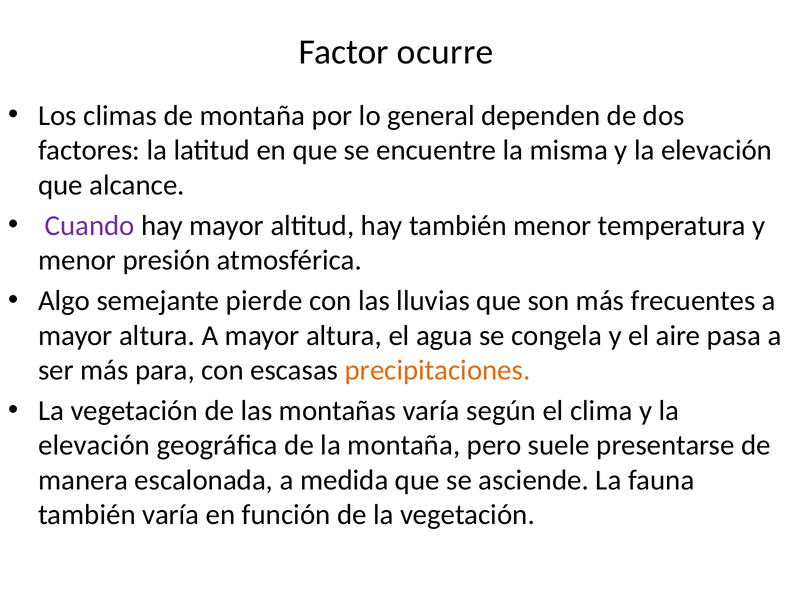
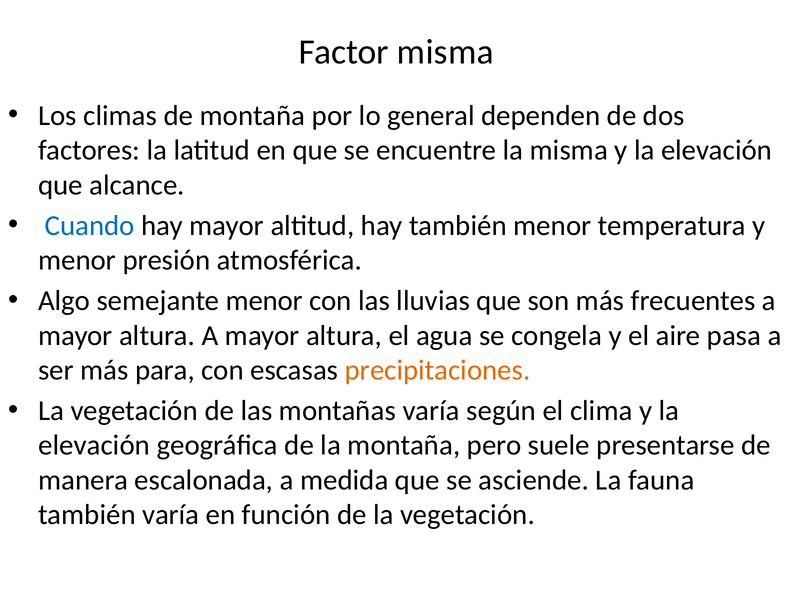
Factor ocurre: ocurre -> misma (445, 52)
Cuando colour: purple -> blue (90, 226)
semejante pierde: pierde -> menor (264, 301)
